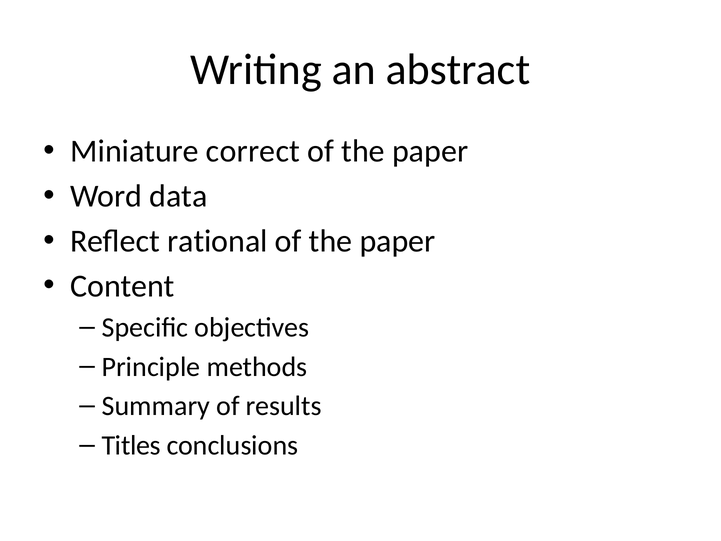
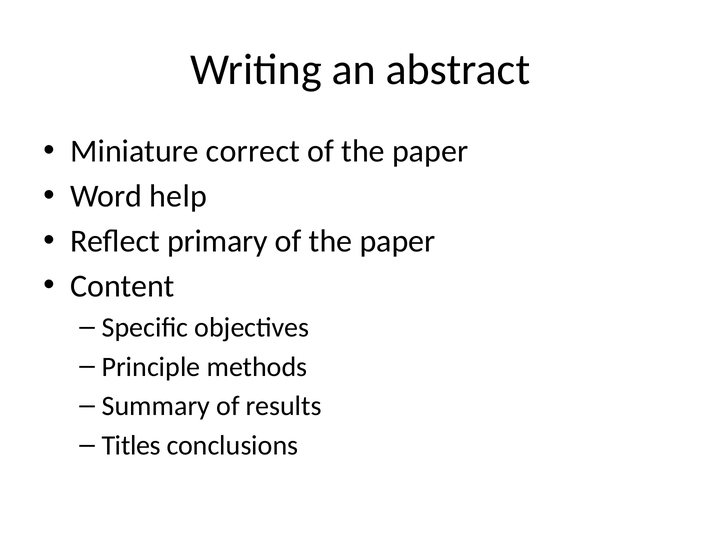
data: data -> help (178, 196)
rational: rational -> primary (217, 241)
